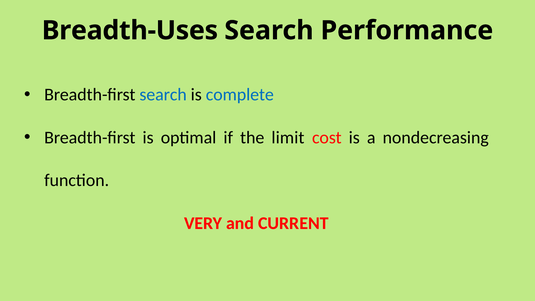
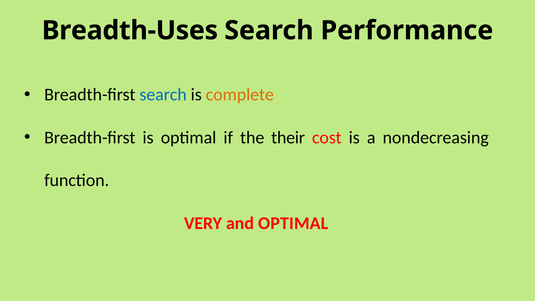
complete colour: blue -> orange (240, 95)
limit: limit -> their (288, 138)
and CURRENT: CURRENT -> OPTIMAL (293, 223)
